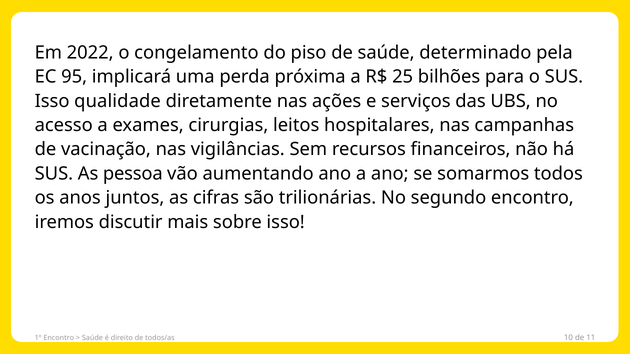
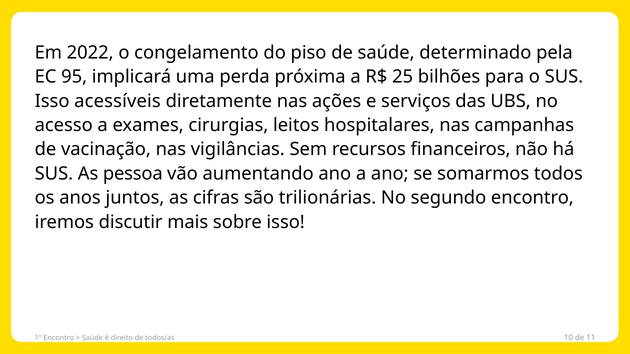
qualidade: qualidade -> acessíveis (117, 101)
